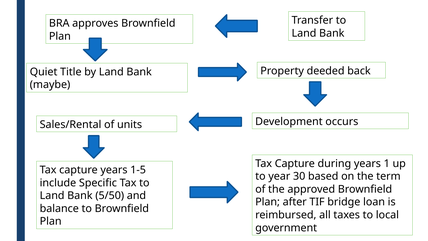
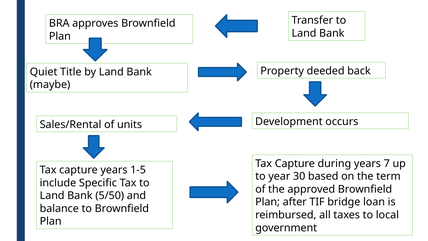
1: 1 -> 7 (387, 163)
